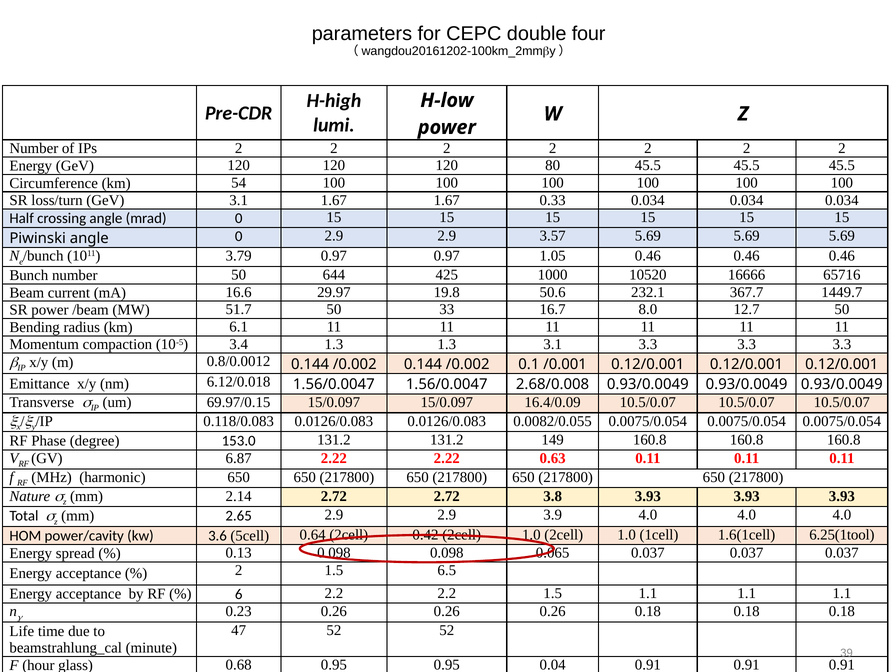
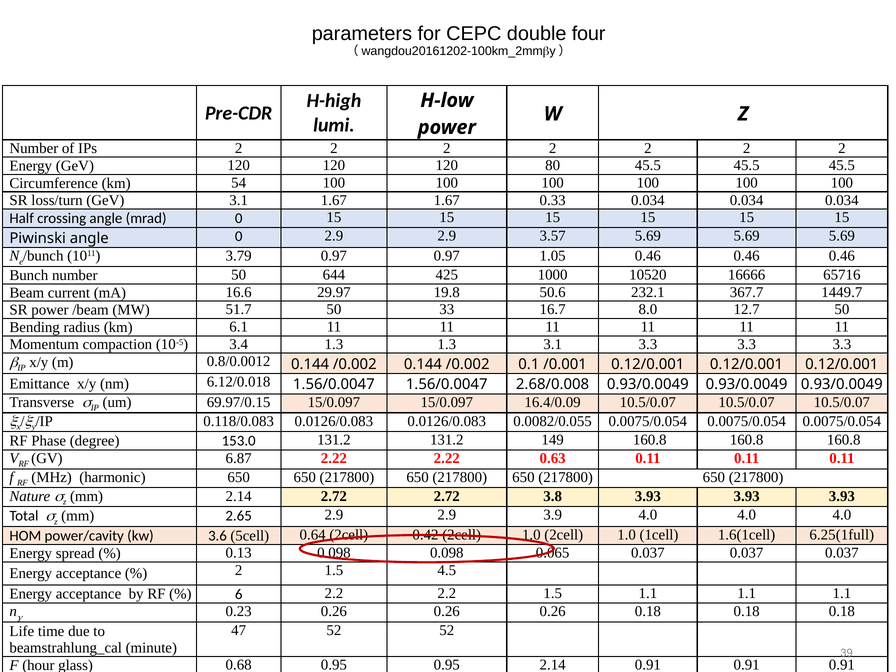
6.25(1tool: 6.25(1tool -> 6.25(1full (842, 535)
6.5: 6.5 -> 4.5 (447, 570)
0.95 0.04: 0.04 -> 2.14 (553, 665)
